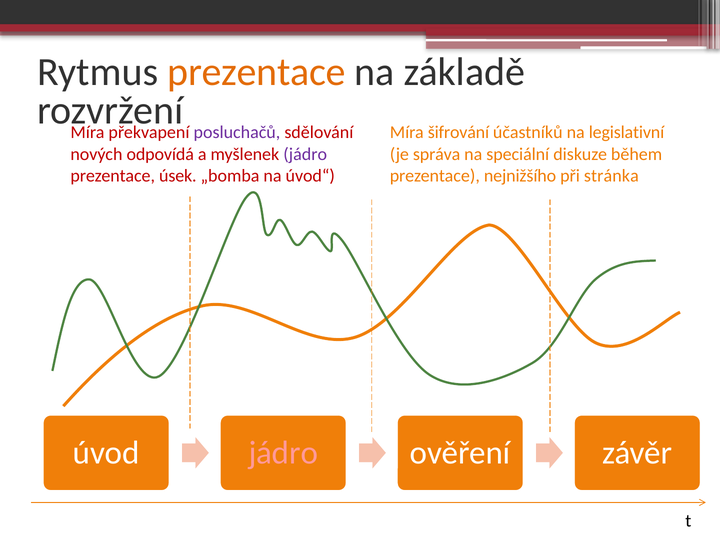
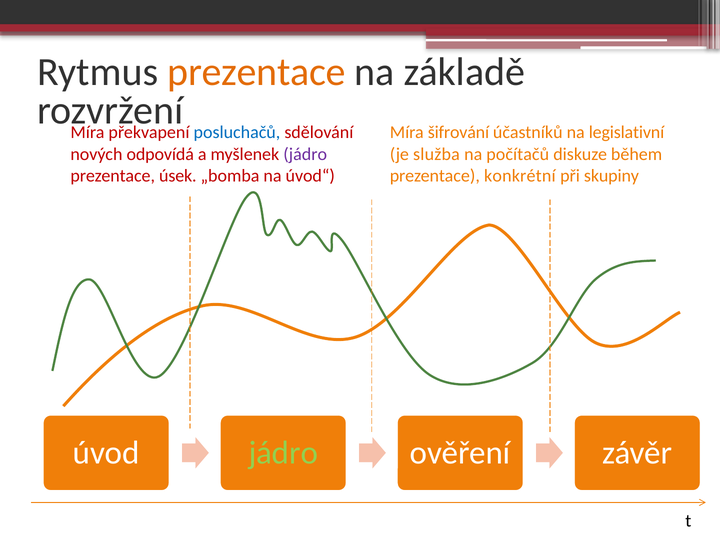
posluchačů colour: purple -> blue (237, 132)
správa: správa -> služba (436, 154)
speciální: speciální -> počítačů (518, 154)
nejnižšího: nejnižšího -> konkrétní (520, 176)
stránka: stránka -> skupiny (611, 176)
jádro colour: pink -> light green (283, 453)
